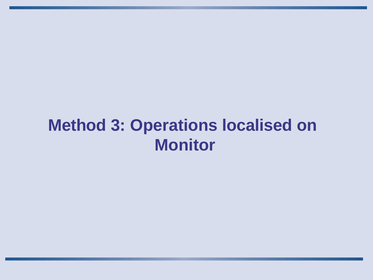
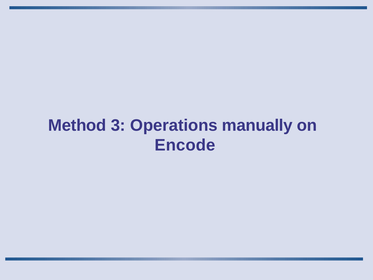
localised: localised -> manually (257, 125)
Monitor: Monitor -> Encode (185, 145)
